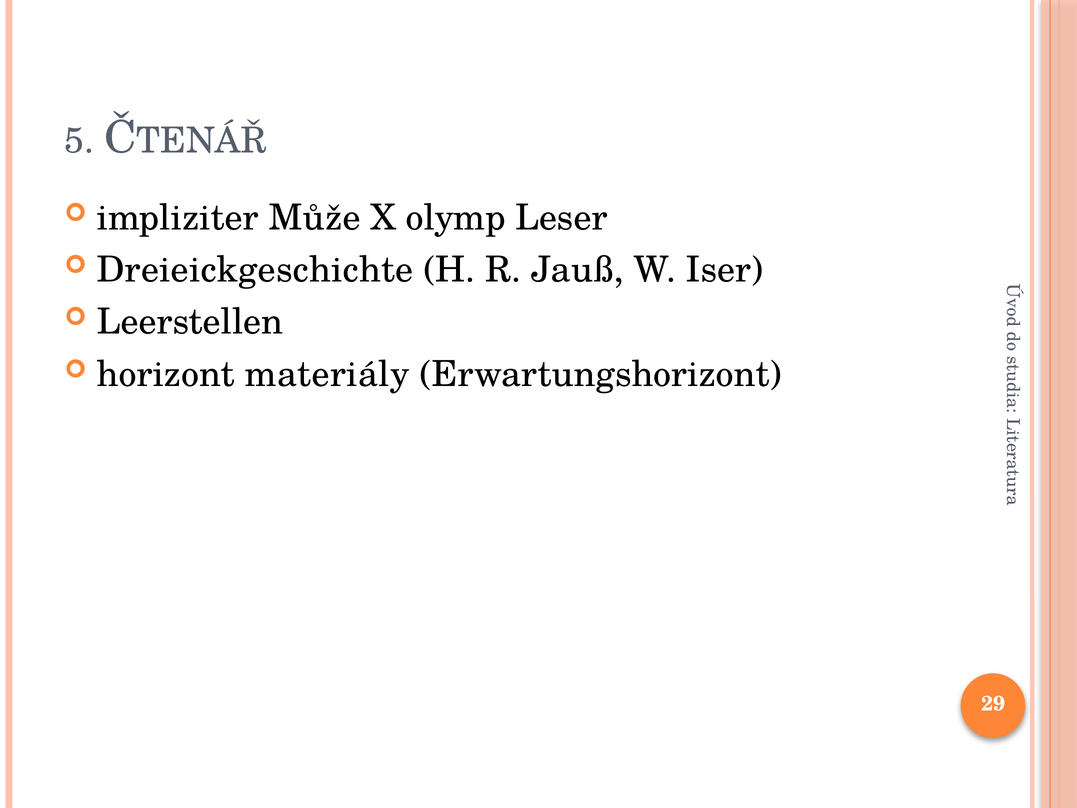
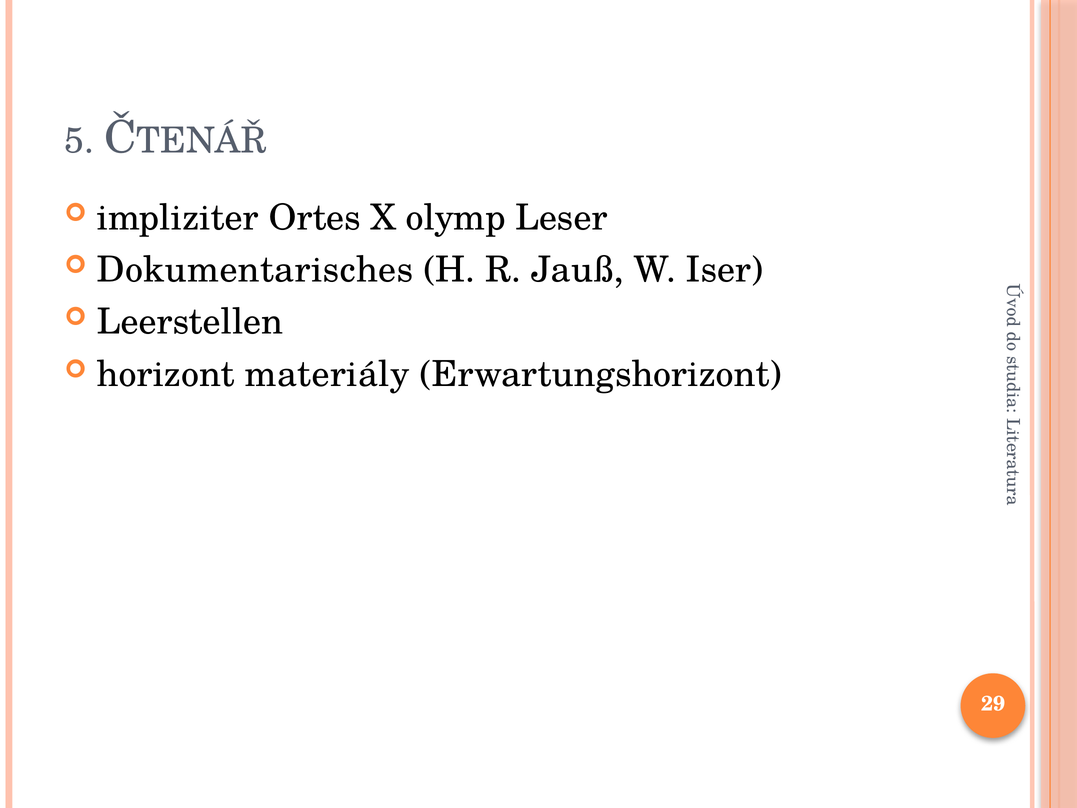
Může: Může -> Ortes (315, 218)
Dreieickgeschichte: Dreieickgeschichte -> Dokumentarisches (255, 270)
